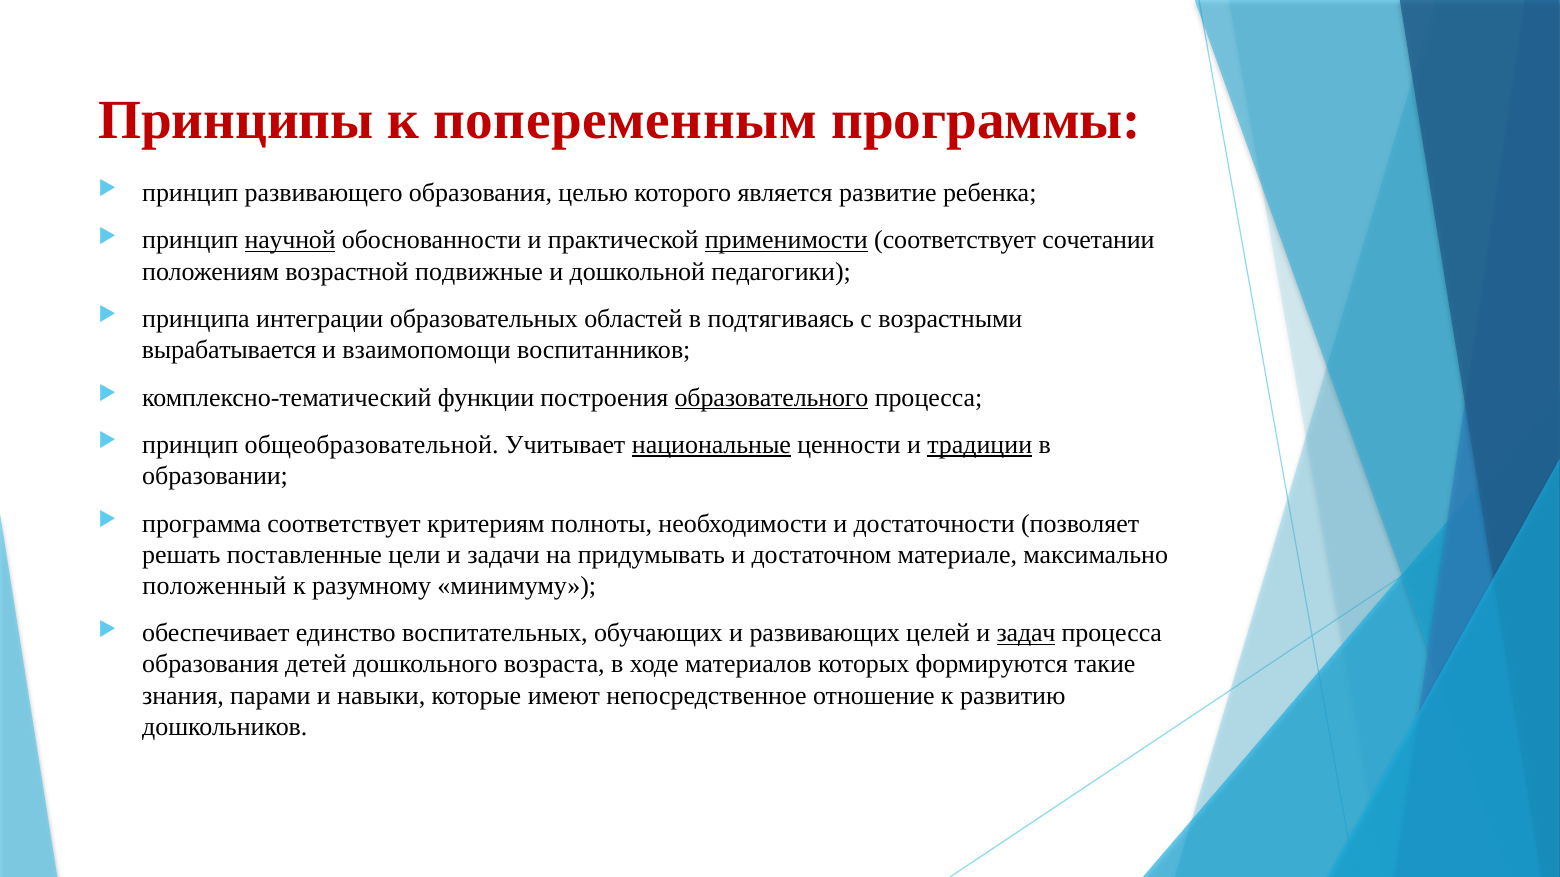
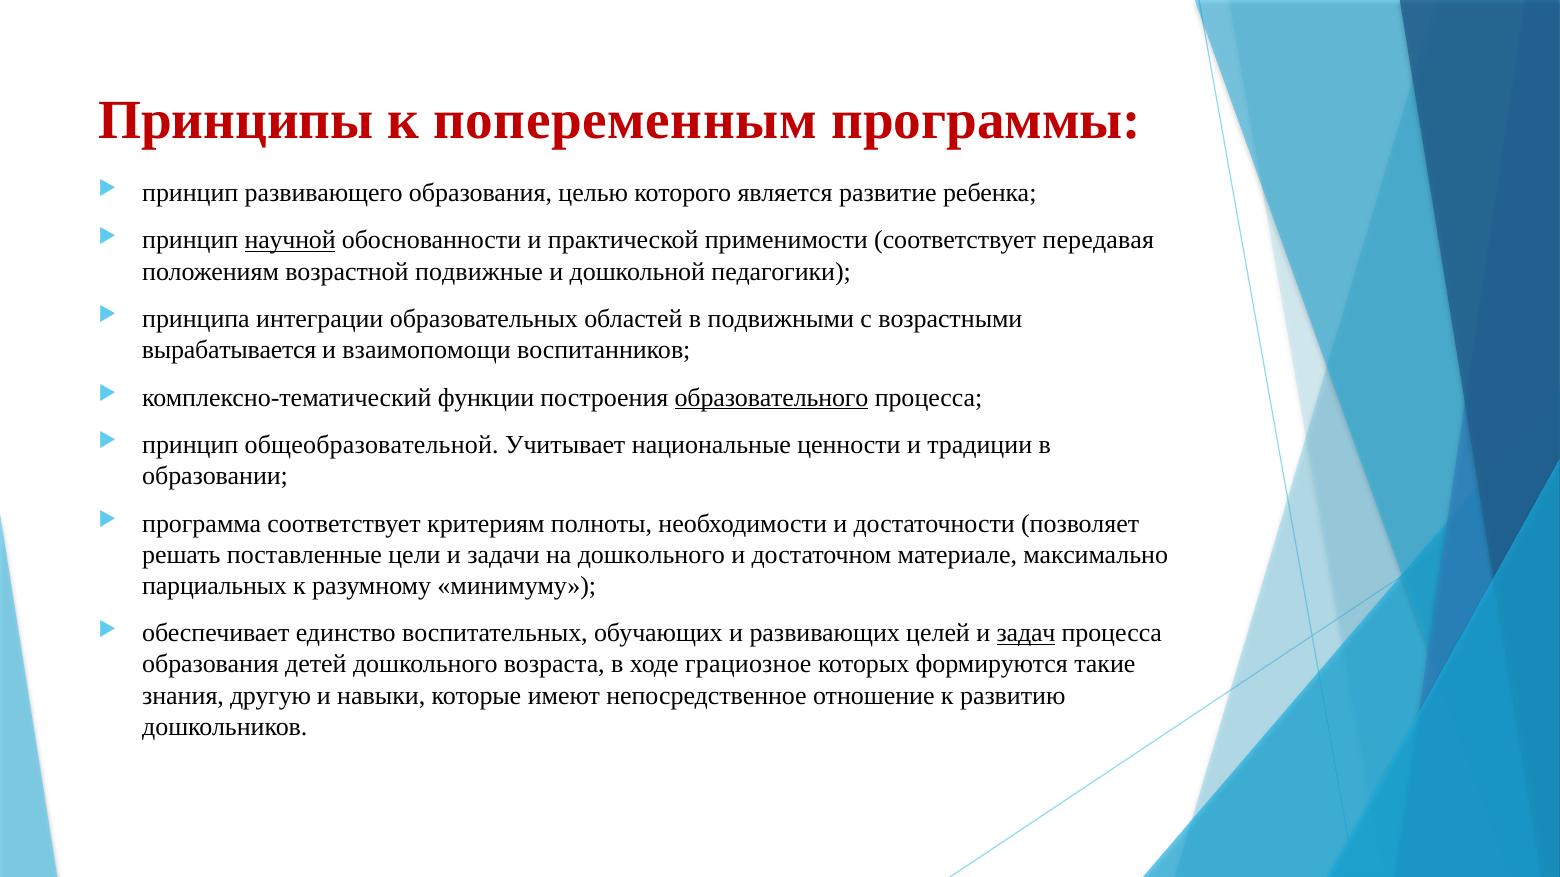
применимости underline: present -> none (786, 240)
сочетании: сочетании -> передавая (1098, 240)
подтягиваясь: подтягиваясь -> подвижными (781, 319)
национальные underline: present -> none (711, 445)
традиции underline: present -> none (980, 445)
на придумывать: придумывать -> дошкольного (651, 555)
положенный: положенный -> парциальных (215, 586)
материалов: материалов -> грациозное (748, 665)
парами: парами -> другую (271, 696)
